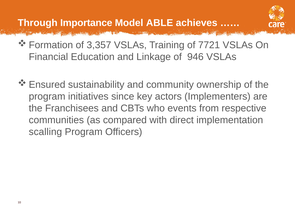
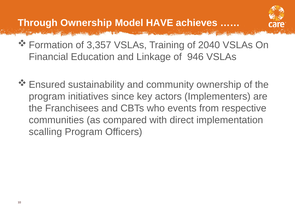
Through Importance: Importance -> Ownership (86, 23)
ABLE: ABLE -> HAVE (160, 23)
7721: 7721 -> 2040 (209, 45)
